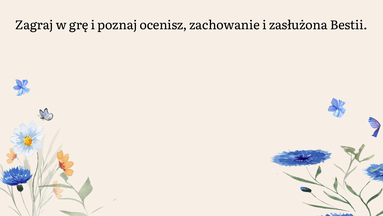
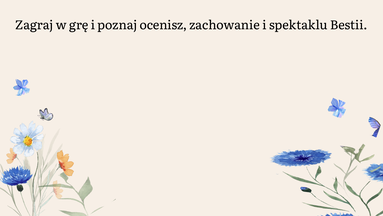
zasłużona: zasłużona -> spektaklu (298, 25)
